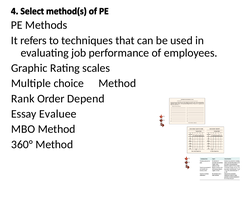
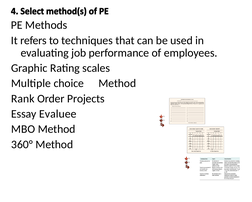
Depend: Depend -> Projects (86, 98)
